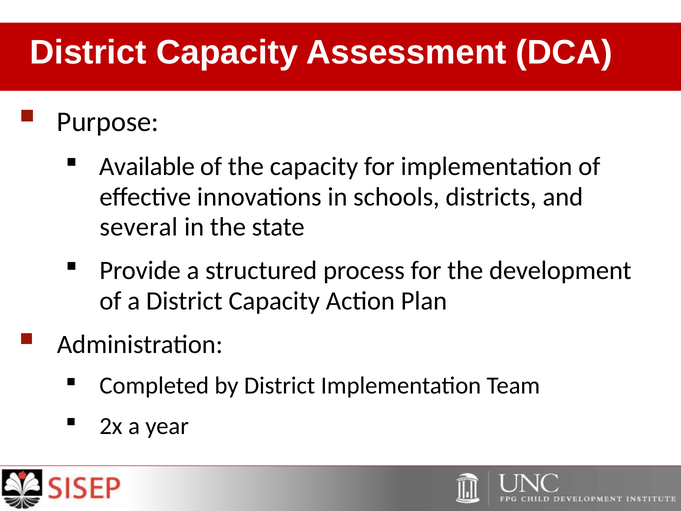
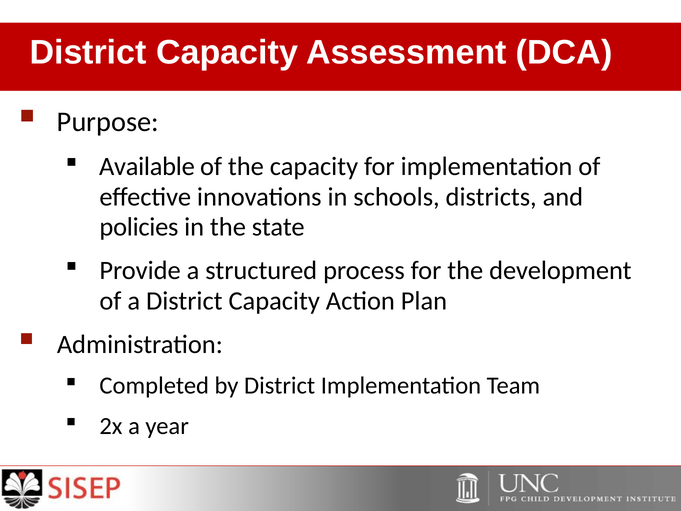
several: several -> policies (139, 227)
